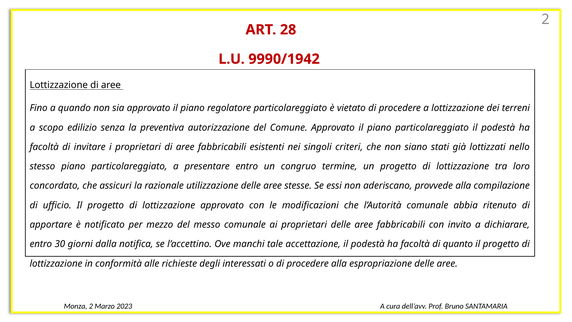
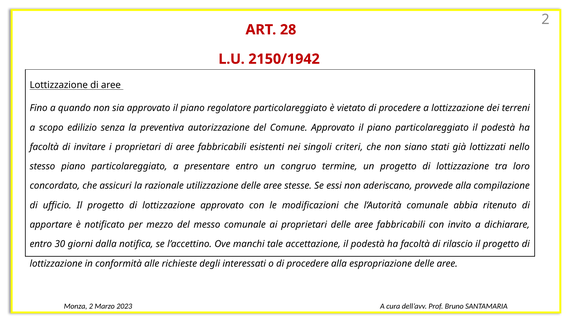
9990/1942: 9990/1942 -> 2150/1942 (284, 59)
quanto: quanto -> rilascio (458, 244)
